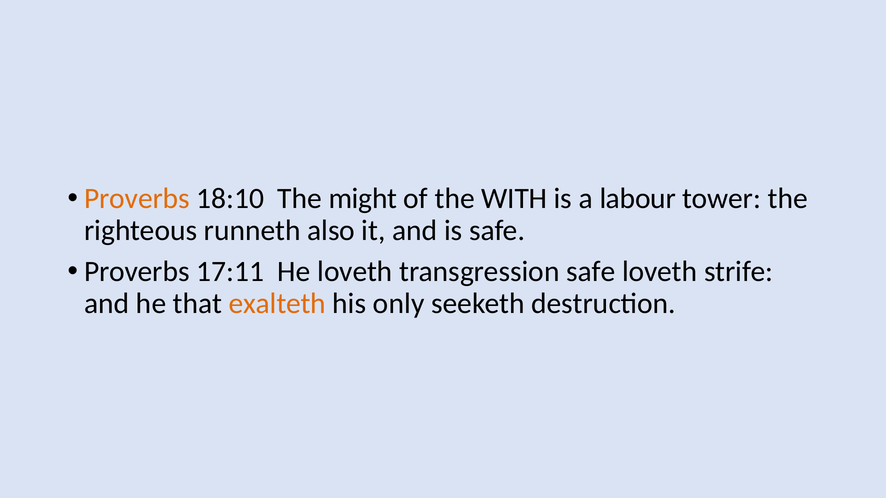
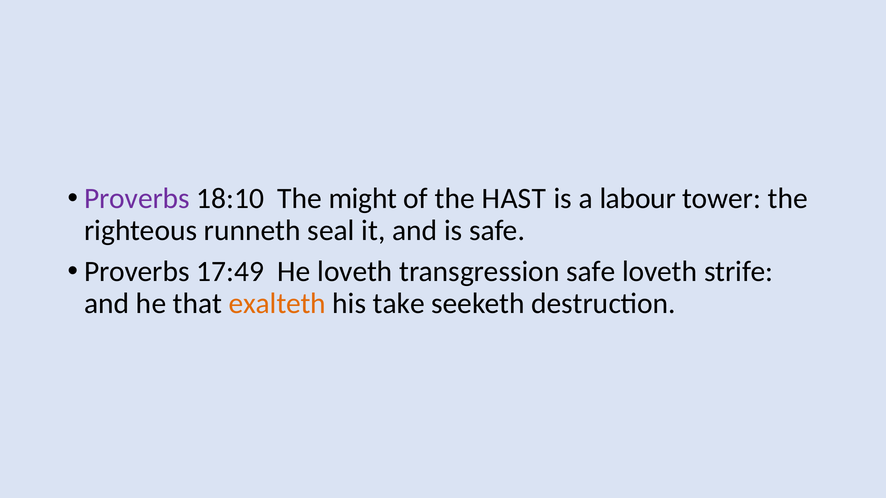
Proverbs colour: orange -> purple (137, 199)
WITH: WITH -> HAST (514, 199)
also: also -> seal (331, 231)
17:11: 17:11 -> 17:49 (230, 272)
only: only -> take (399, 304)
